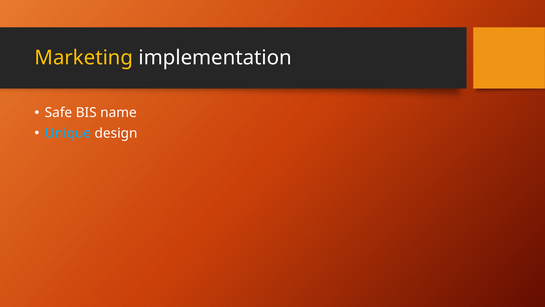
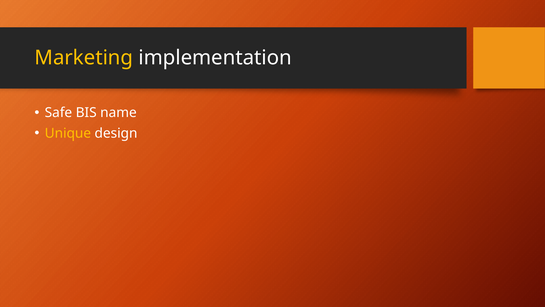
Unique colour: light blue -> yellow (68, 133)
